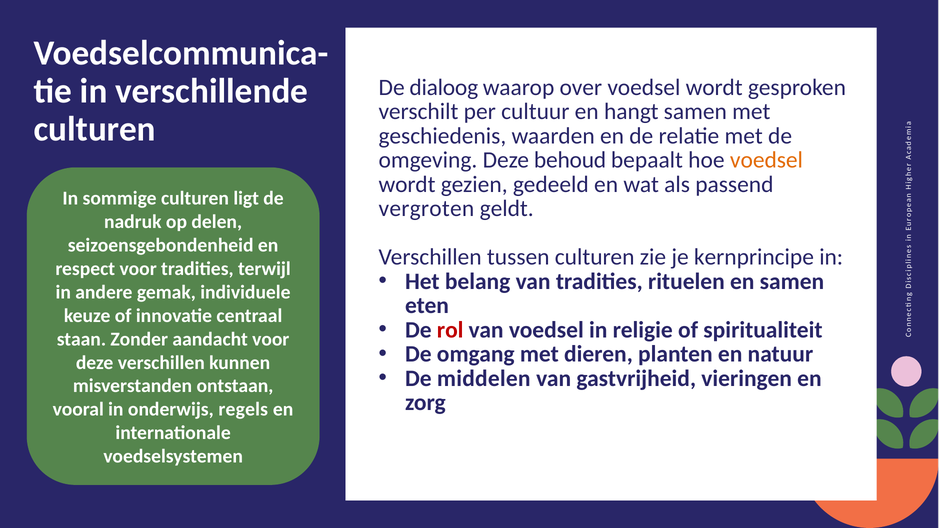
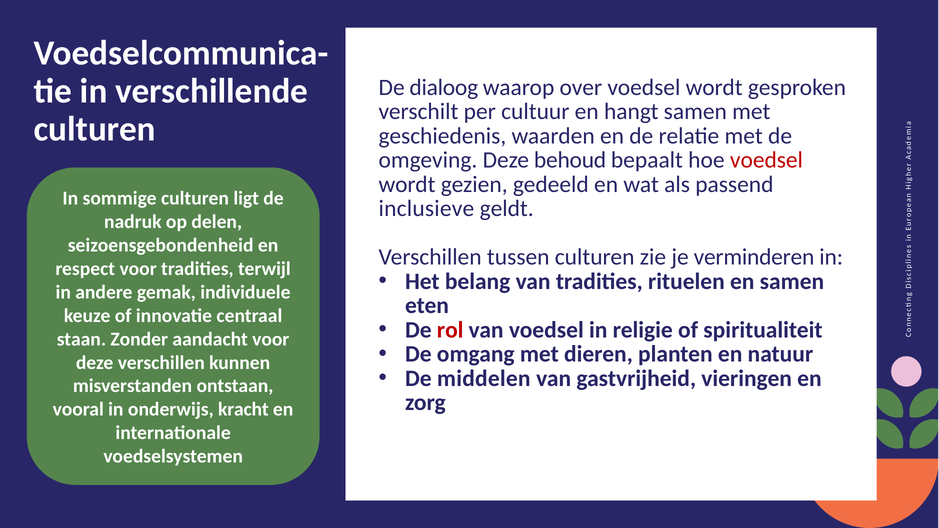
voedsel colour: orange -> red (766, 160)
vergroten: vergroten -> inclusieve (426, 209)
kernprincipe: kernprincipe -> verminderen (754, 257)
regels: regels -> kracht (243, 410)
